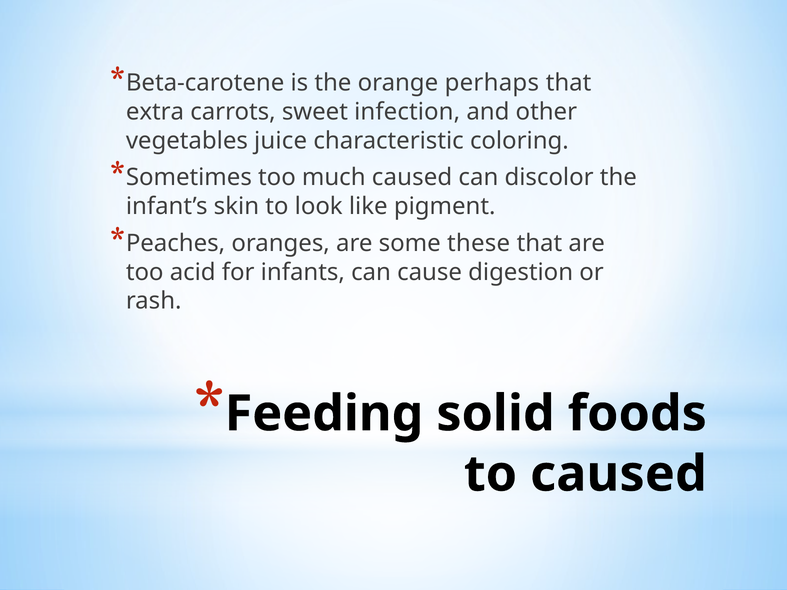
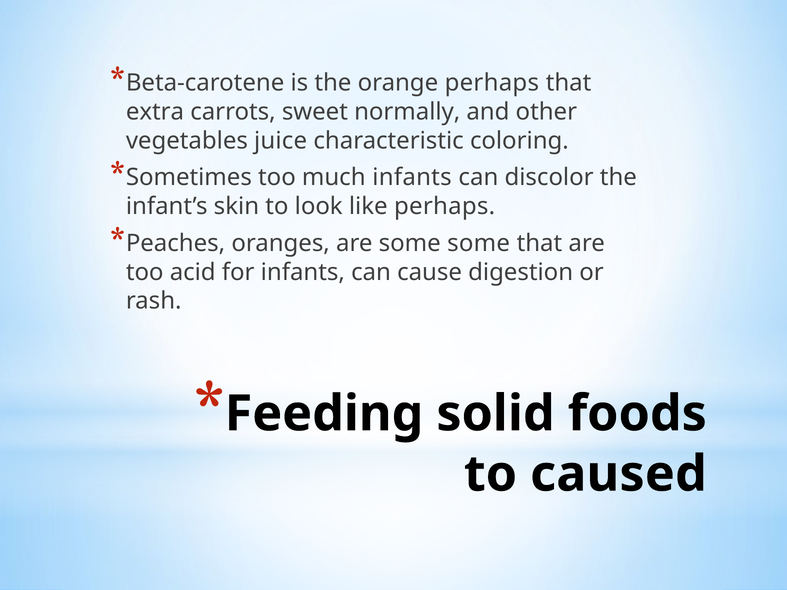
infection: infection -> normally (407, 112)
much caused: caused -> infants (412, 178)
like pigment: pigment -> perhaps (445, 206)
some these: these -> some (479, 243)
